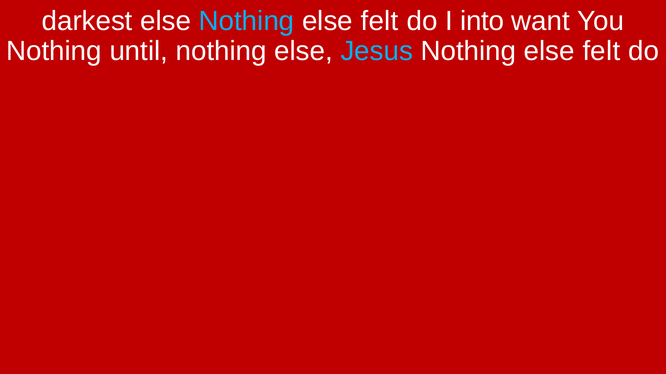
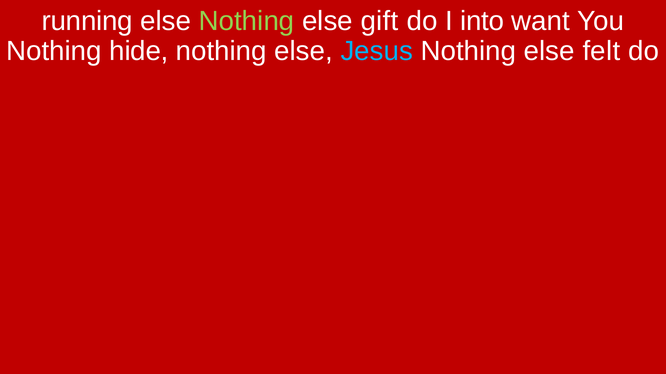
darkest: darkest -> running (87, 21)
Nothing colour: light blue -> light green (247, 21)
felt: felt -> gift (380, 21)
until: until -> hide (139, 51)
